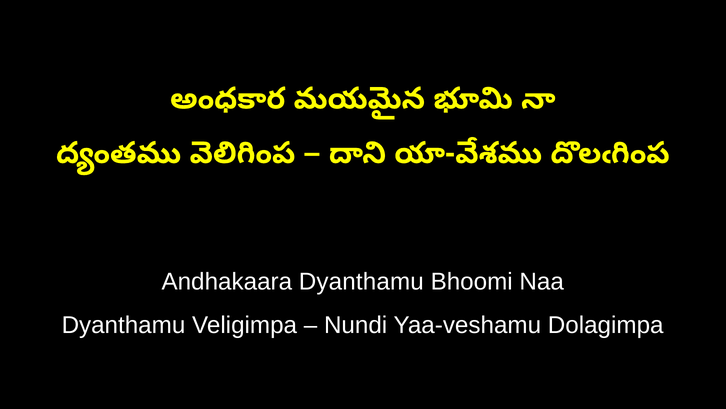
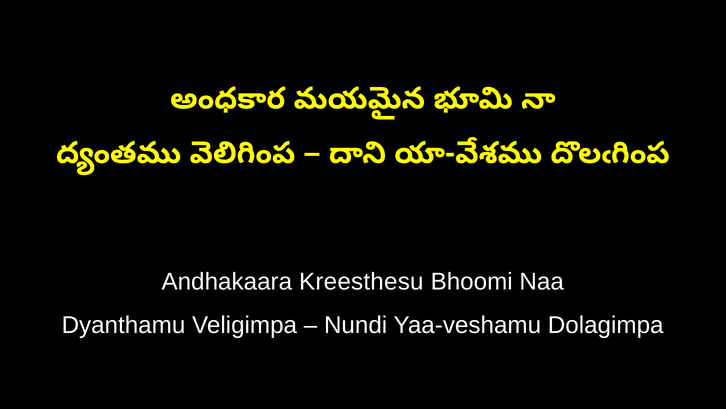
Andhakaara Dyanthamu: Dyanthamu -> Kreesthesu (361, 281)
